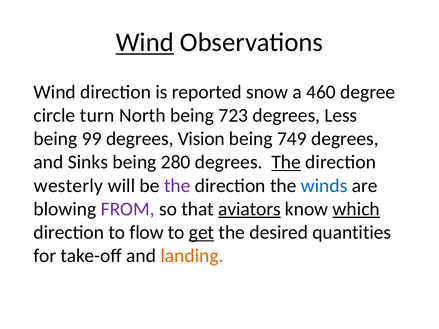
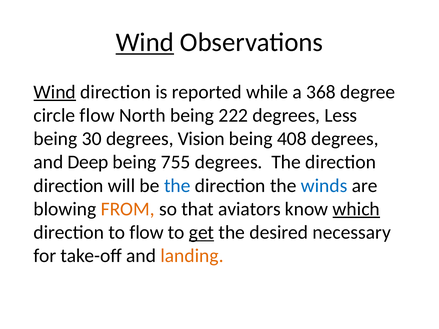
Wind underline: none -> present (55, 92)
snow: snow -> while (267, 92)
460: 460 -> 368 (321, 92)
circle turn: turn -> flow (97, 115)
723: 723 -> 222 (233, 115)
99: 99 -> 30 (92, 139)
749: 749 -> 408 (292, 139)
Sinks: Sinks -> Deep (88, 162)
280: 280 -> 755 (176, 162)
The underline: present -> none (286, 162)
westerly: westerly -> direction (69, 186)
the colour: purple -> blue (177, 186)
FROM colour: purple -> orange (128, 209)
aviators underline: present -> none (249, 209)
quantities: quantities -> necessary (352, 233)
